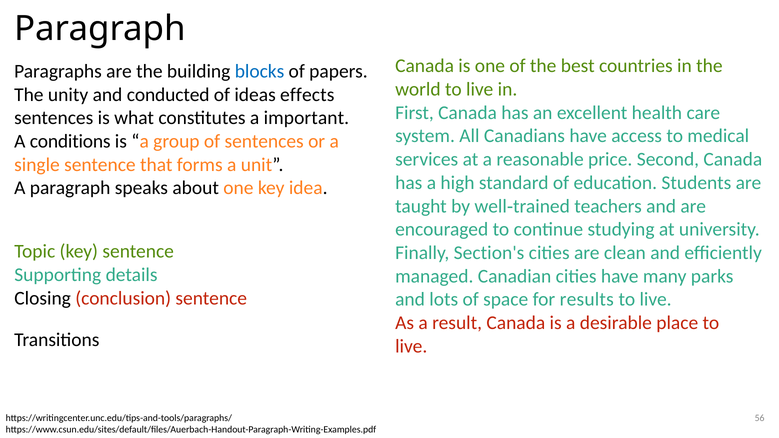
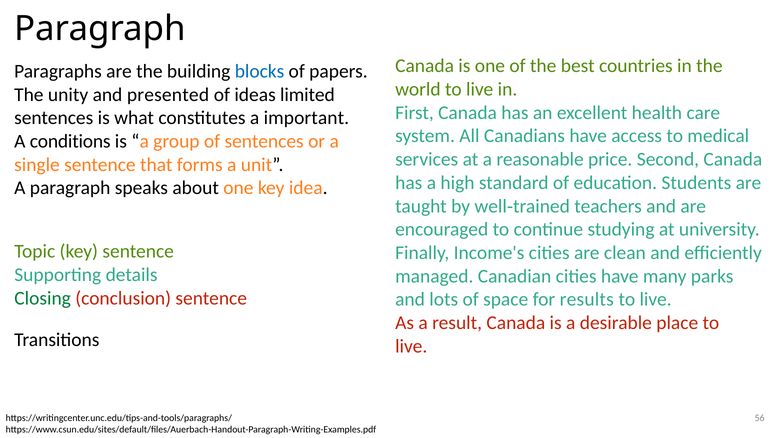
conducted: conducted -> presented (168, 95)
effects: effects -> limited (307, 95)
Section's: Section's -> Income's (489, 253)
Closing colour: black -> green (43, 298)
